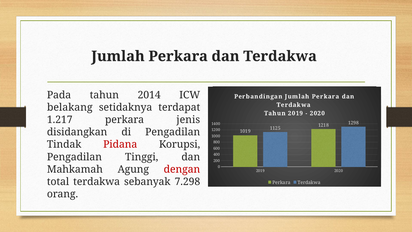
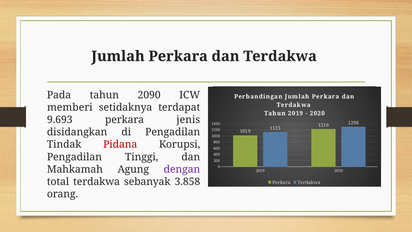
2014: 2014 -> 2090 (149, 95)
belakang: belakang -> memberi (70, 107)
1.217: 1.217 -> 9.693 (60, 120)
dengan colour: red -> purple (182, 169)
7.298: 7.298 -> 3.858 (187, 181)
